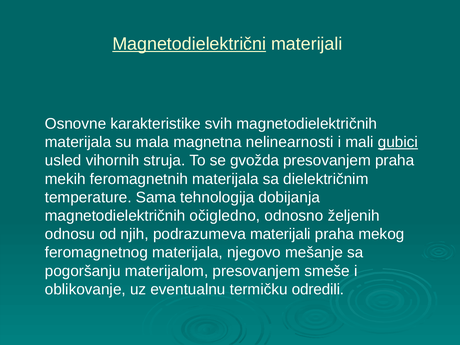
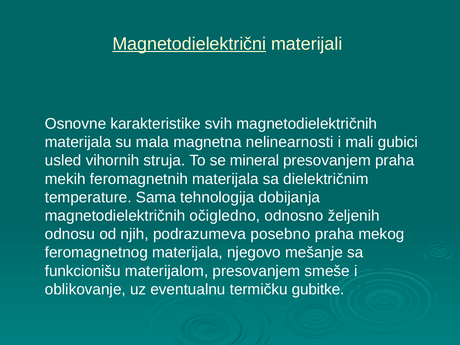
gubici underline: present -> none (398, 142)
gvožda: gvožda -> mineral (255, 161)
podrazumeva materijali: materijali -> posebno (280, 234)
pogoršanju: pogoršanju -> funkcionišu (83, 271)
odredili: odredili -> gubitke (318, 289)
